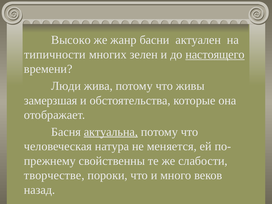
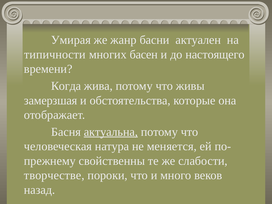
Высоко: Высоко -> Умирая (71, 40)
зелен: зелен -> басен (144, 54)
настоящего underline: present -> none (215, 54)
Люди: Люди -> Когда (66, 86)
